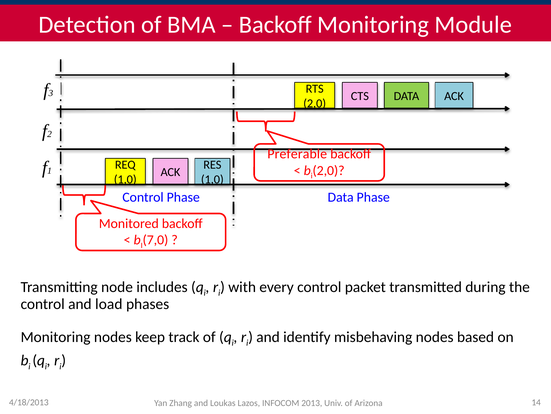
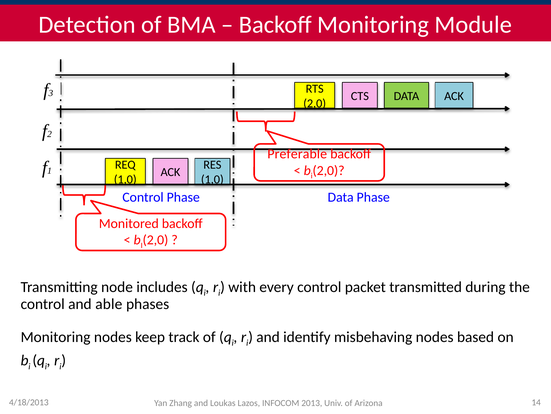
7,0: 7,0 -> 2,0 (155, 240)
load: load -> able (109, 304)
